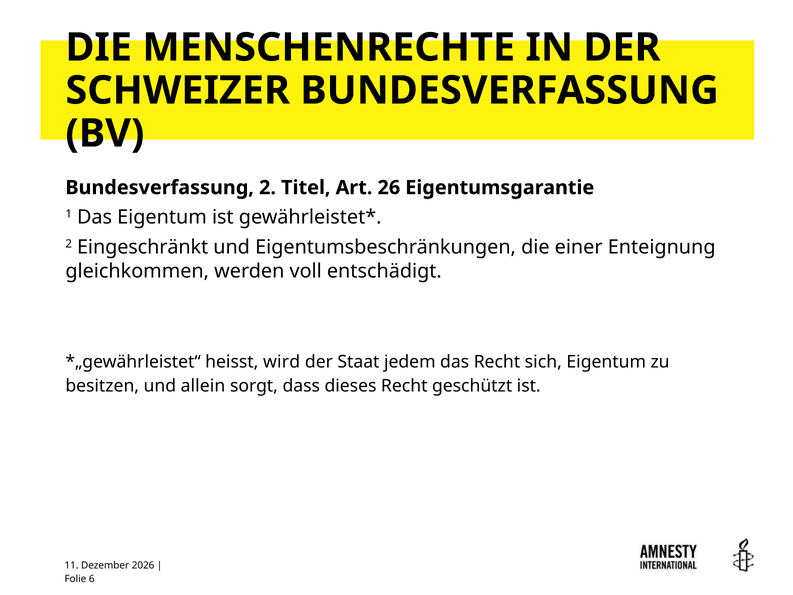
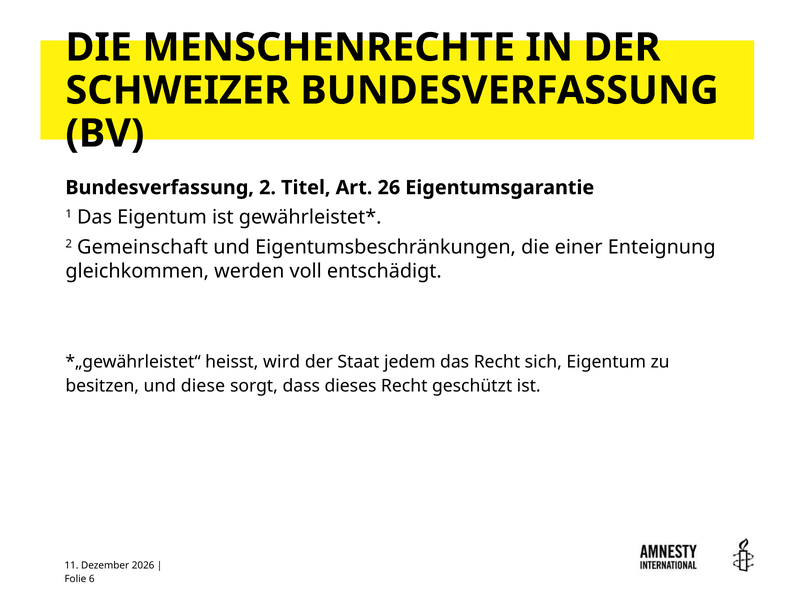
Eingeschränkt: Eingeschränkt -> Gemeinschaft (143, 247)
allein: allein -> diese (203, 386)
